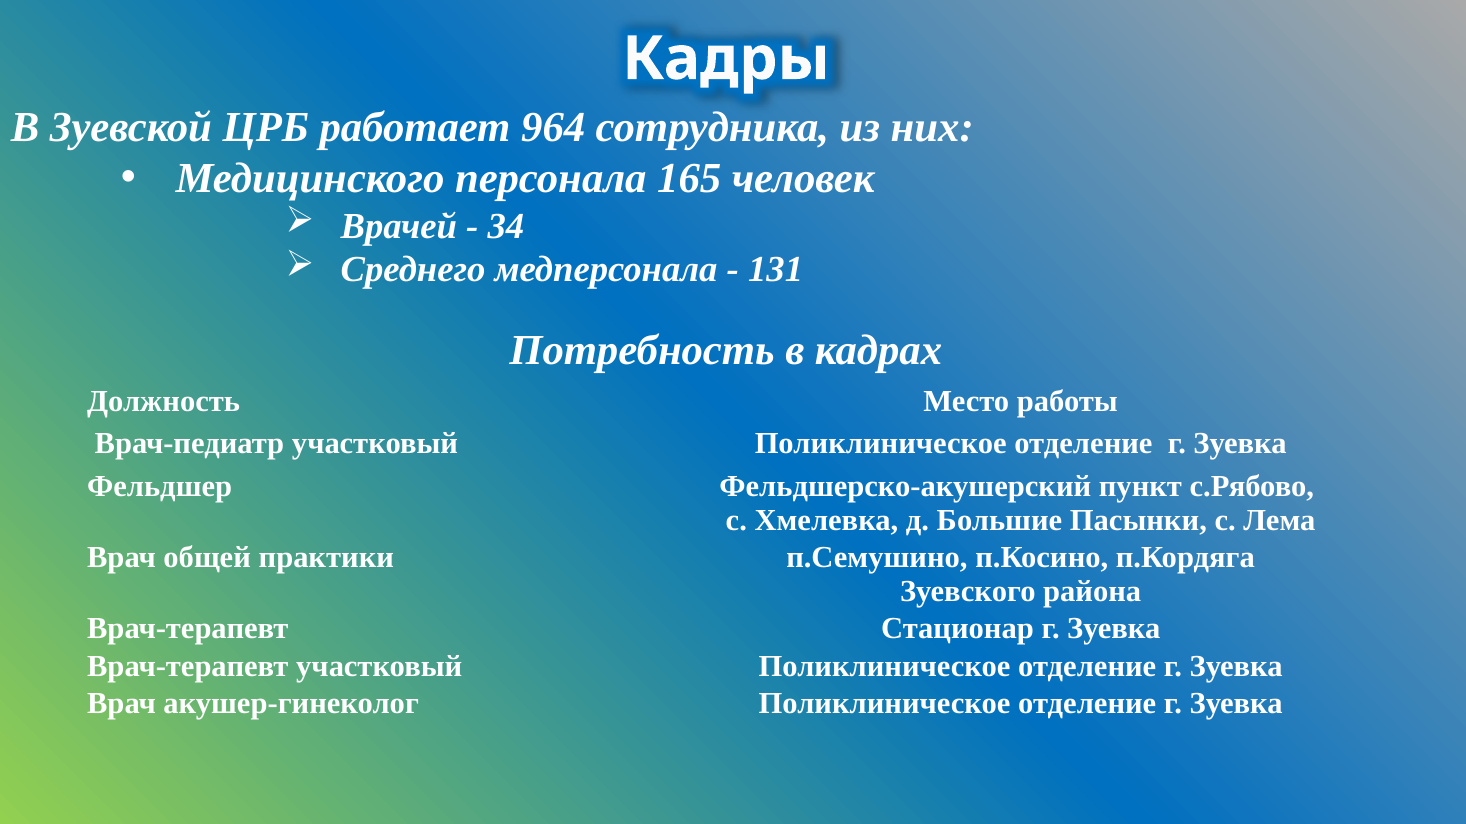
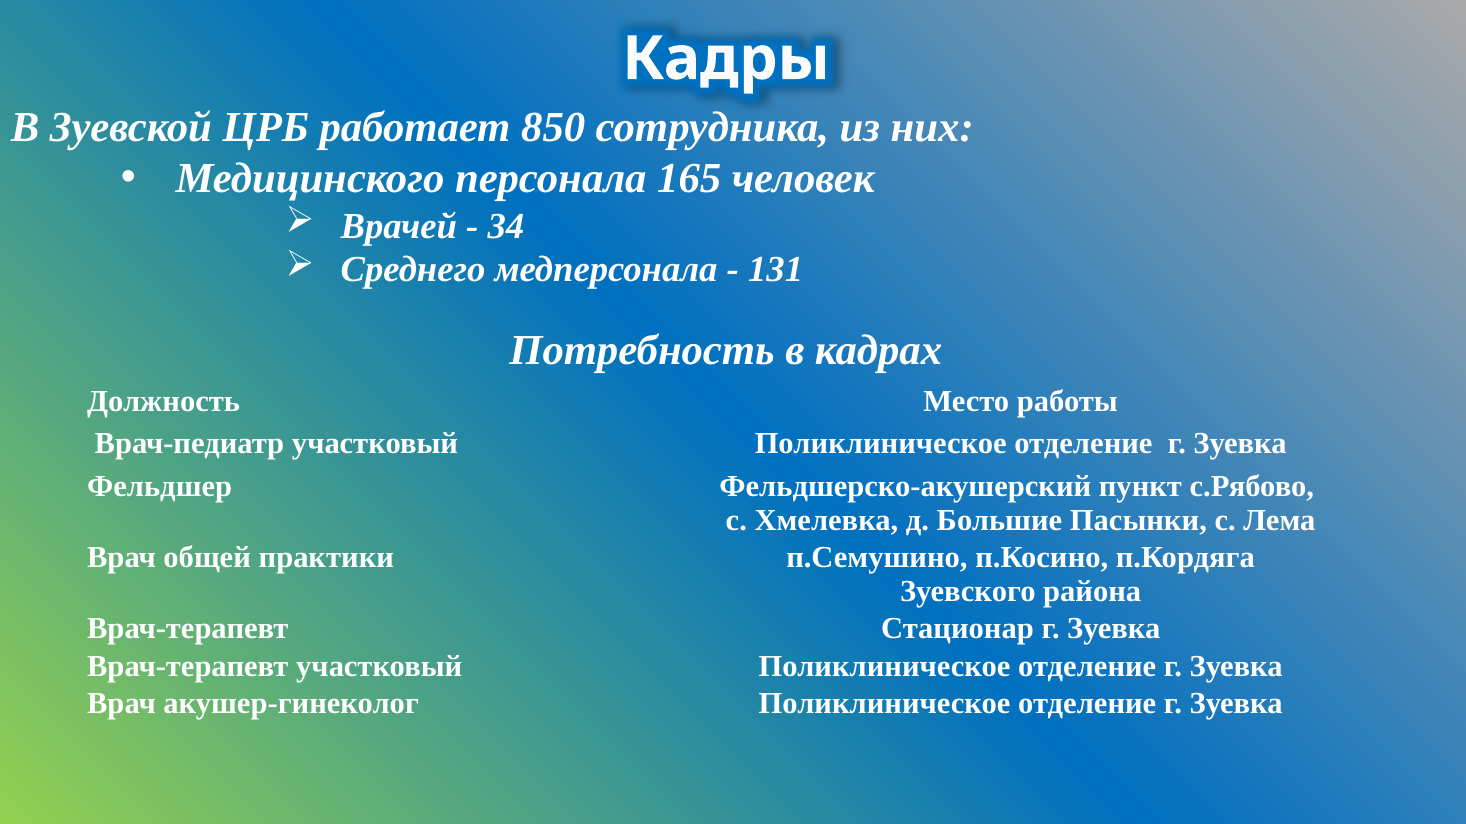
964: 964 -> 850 (553, 128)
